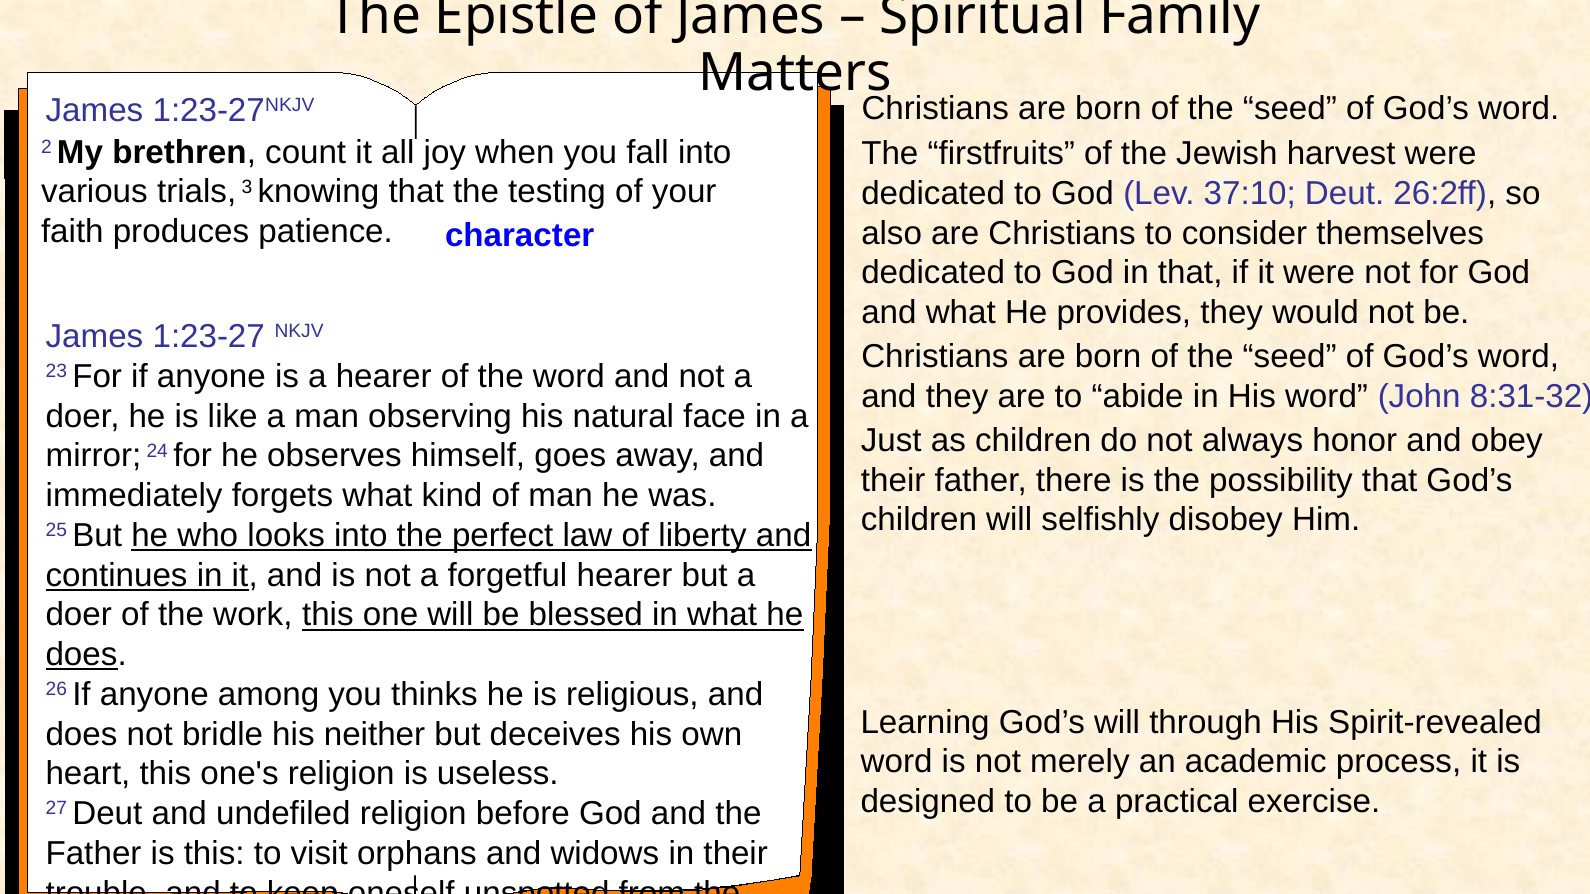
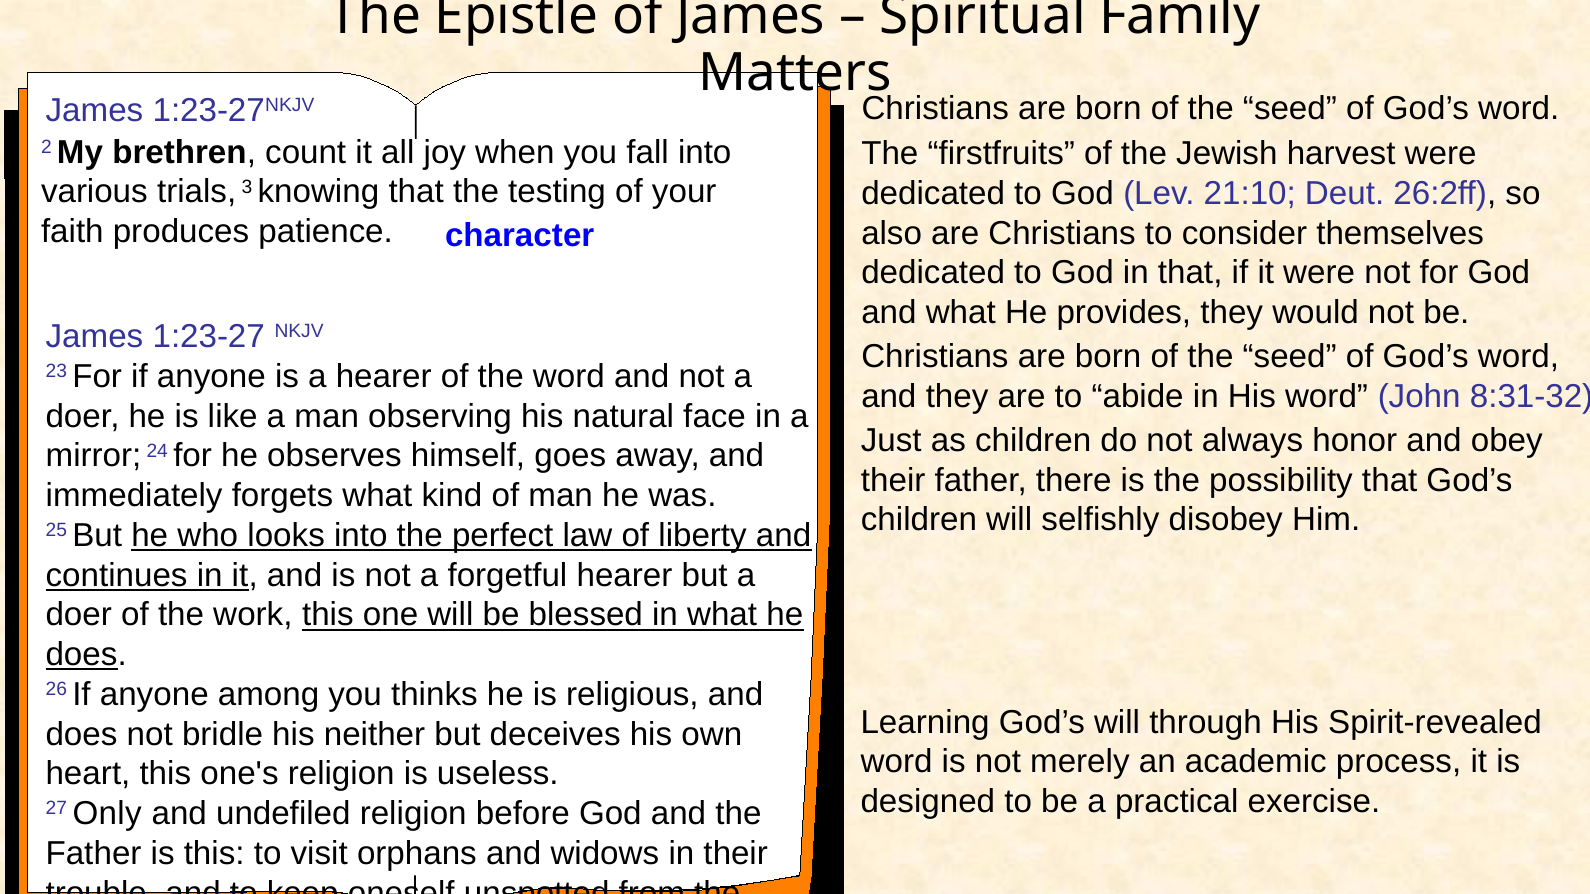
37:10: 37:10 -> 21:10 (1250, 194)
27 Deut: Deut -> Only (107, 814)
